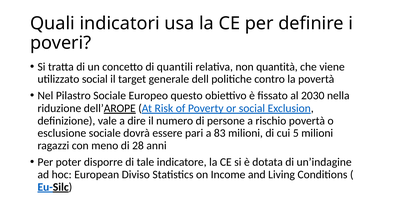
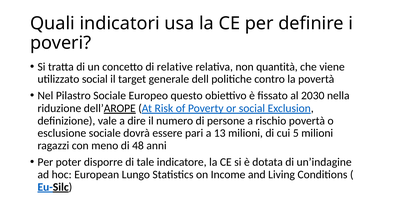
quantili: quantili -> relative (175, 67)
83: 83 -> 13 (220, 133)
28: 28 -> 48 (138, 146)
Diviso: Diviso -> Lungo (136, 175)
